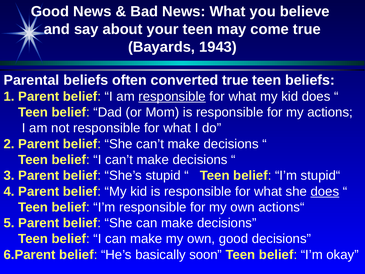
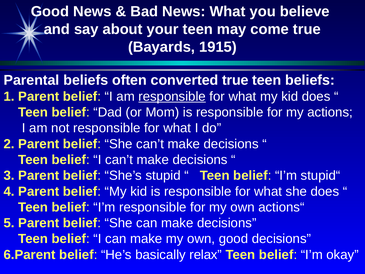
1943: 1943 -> 1915 (218, 47)
does underline: present -> none (325, 191)
soon: soon -> relax (206, 254)
